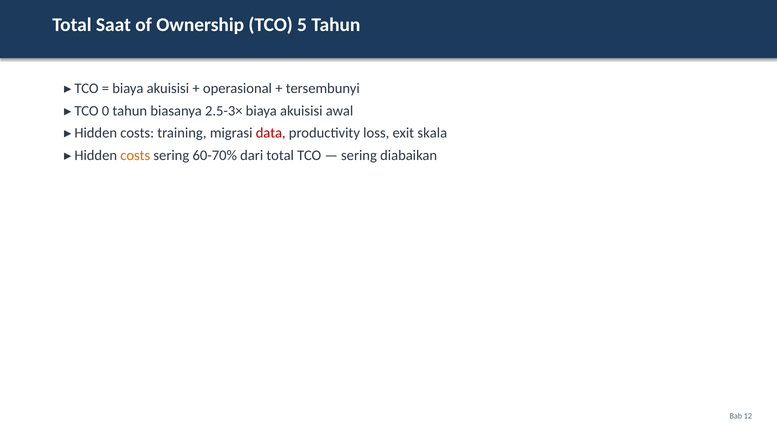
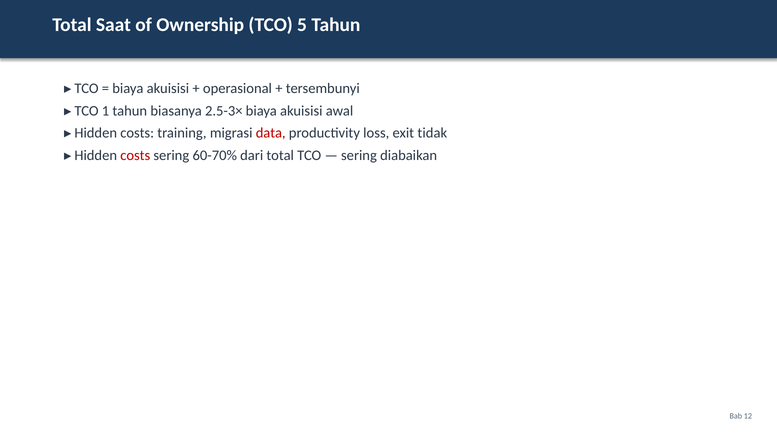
0: 0 -> 1 (105, 111)
skala: skala -> tidak (432, 133)
costs colour: orange -> red (135, 155)
